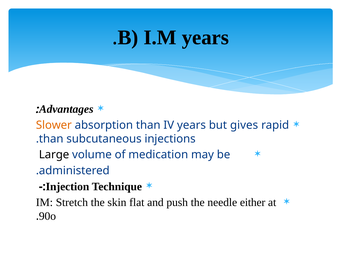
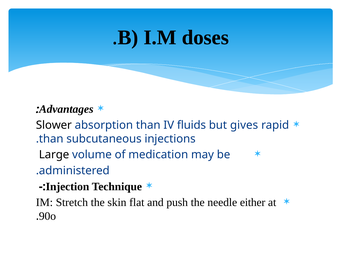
I.M years: years -> doses (205, 37)
Slower colour: orange -> black (54, 125)
IV years: years -> fluids (192, 125)
